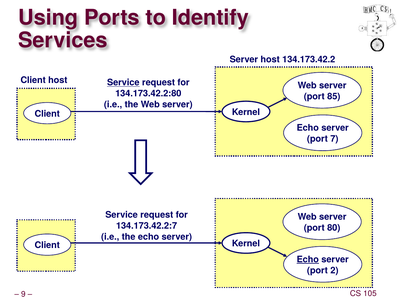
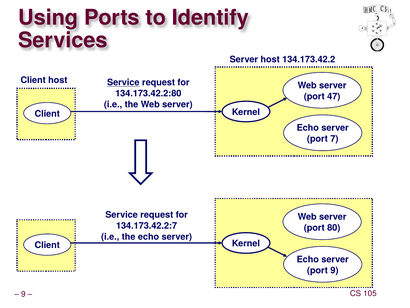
85: 85 -> 47 (334, 96)
Echo underline: present -> none (308, 259)
port 2: 2 -> 9 (334, 270)
